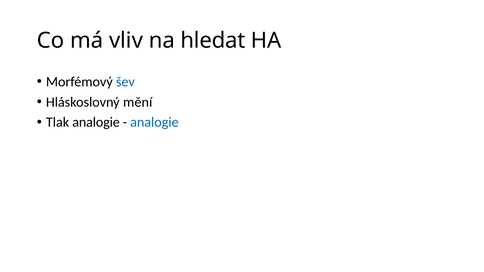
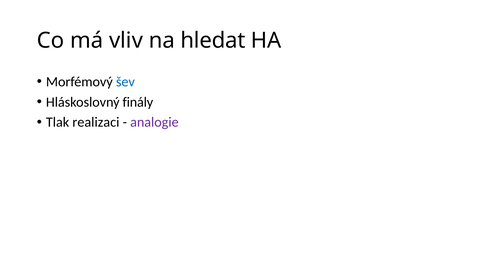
mění: mění -> finály (138, 102)
Tlak analogie: analogie -> realizaci (96, 122)
analogie colour: blue -> purple (154, 122)
